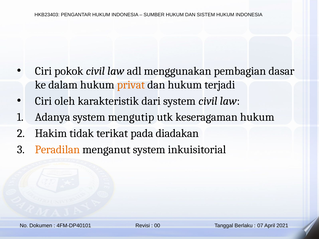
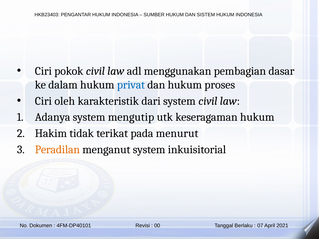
privat colour: orange -> blue (131, 85)
terjadi: terjadi -> proses (220, 85)
diadakan: diadakan -> menurut (177, 133)
